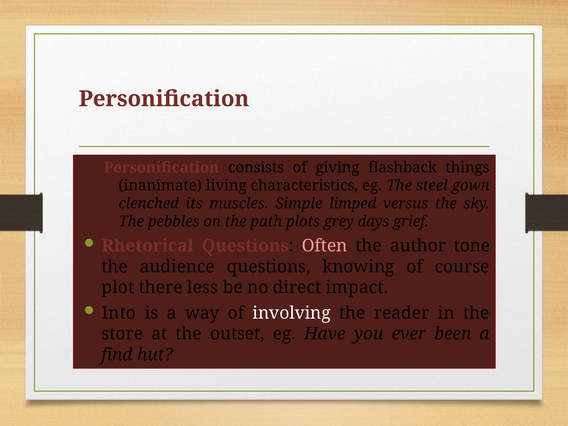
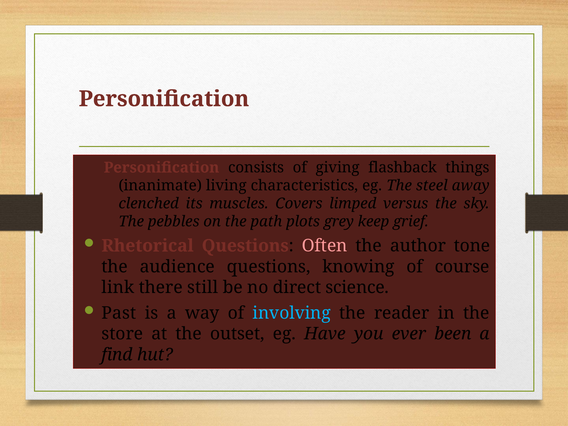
gown: gown -> away (471, 186)
Simple: Simple -> Covers (299, 204)
days: days -> keep (373, 221)
plot: plot -> link (118, 287)
less: less -> still (203, 287)
impact: impact -> science (357, 287)
Into: Into -> Past (119, 313)
involving colour: white -> light blue (292, 313)
